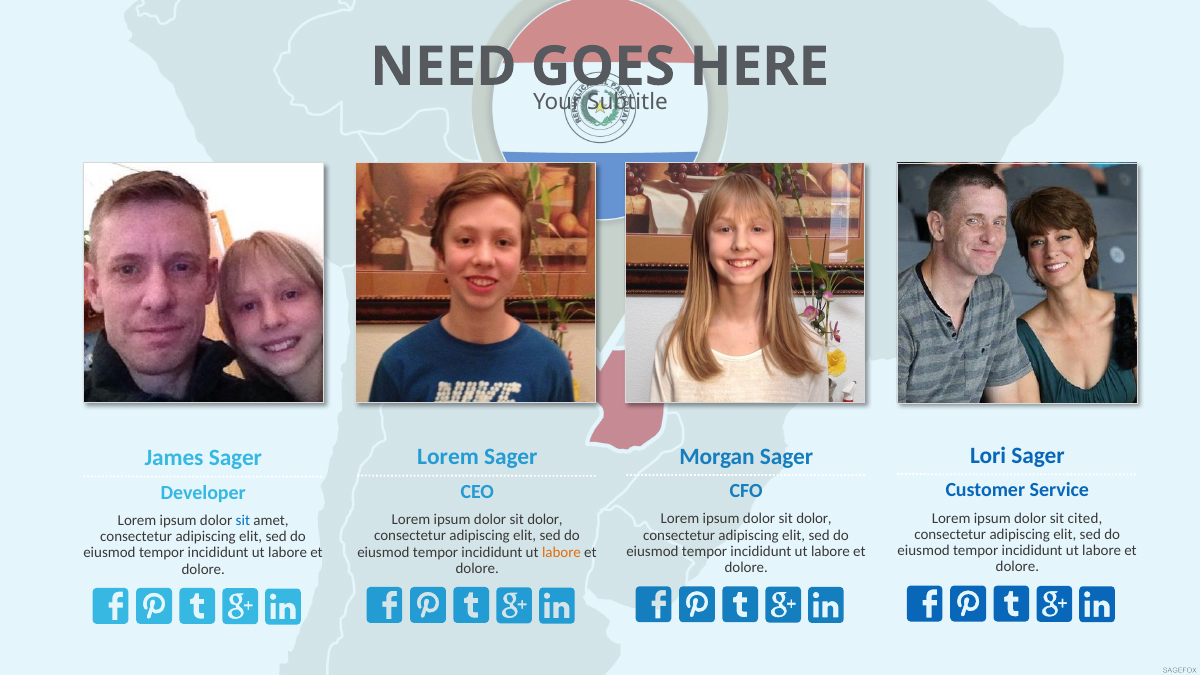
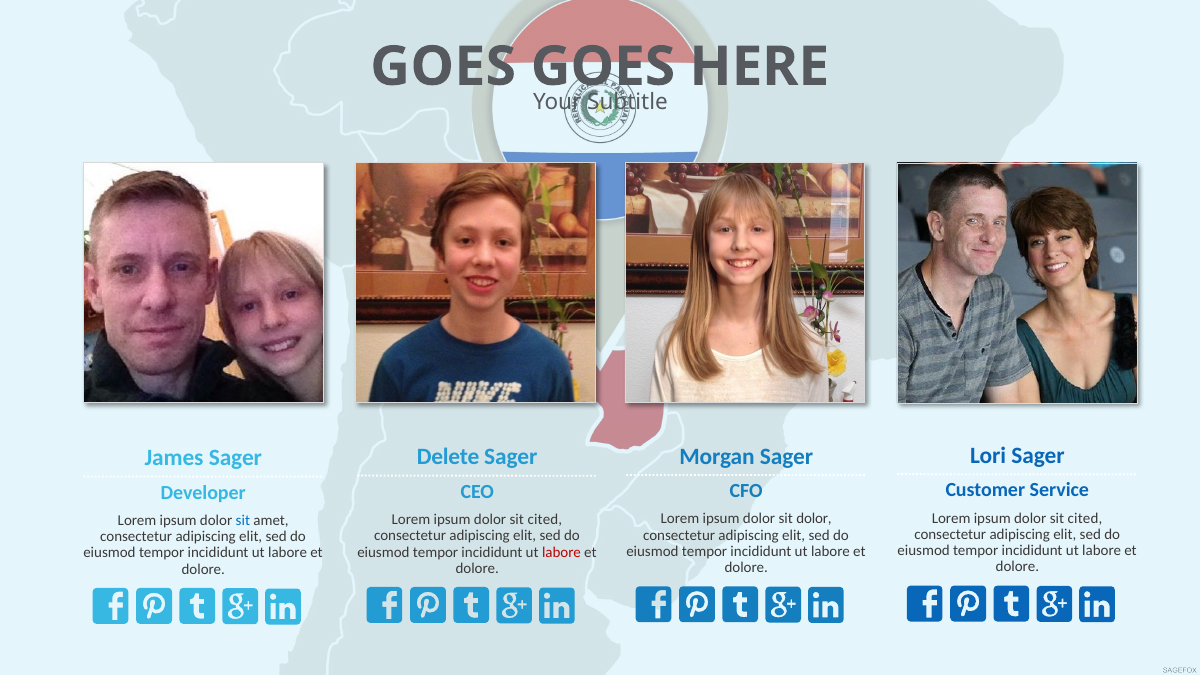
NEED: NEED -> GOES (443, 67)
Lorem: Lorem -> Delete (448, 457)
dolor: dolor -> cited (545, 520)
labore colour: orange -> red (561, 552)
